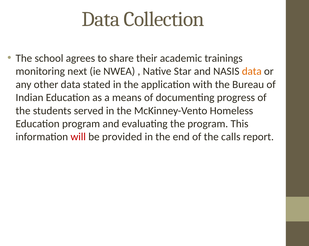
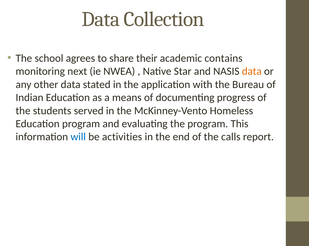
trainings: trainings -> contains (223, 58)
will colour: red -> blue (78, 137)
provided: provided -> activities (122, 137)
